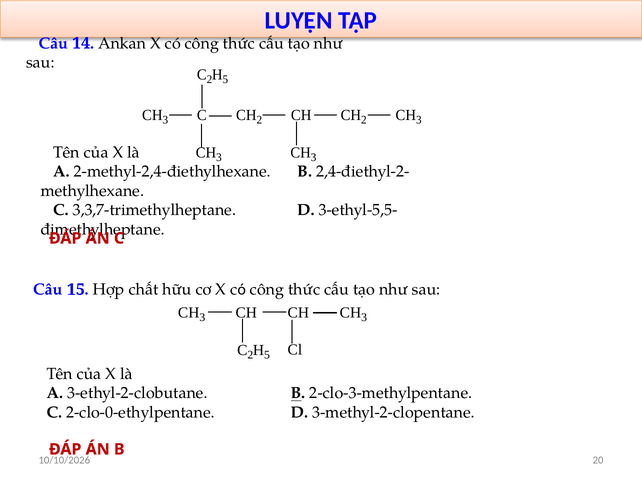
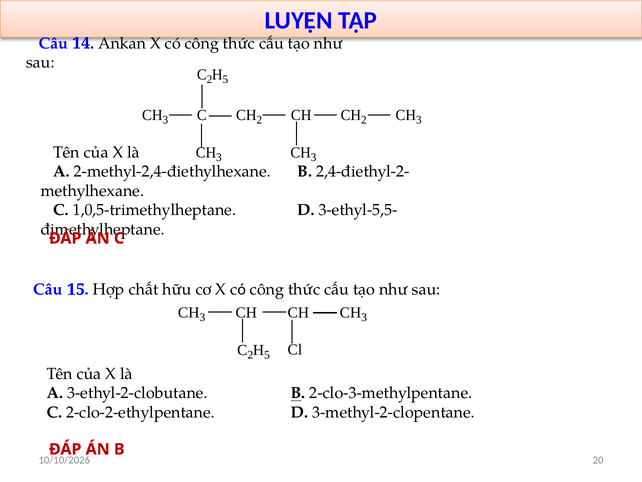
3,3,7-trimethylheptane: 3,3,7-trimethylheptane -> 1,0,5-trimethylheptane (154, 210)
2-clo-0-ethylpentane: 2-clo-0-ethylpentane -> 2-clo-2-ethylpentane (140, 412)
